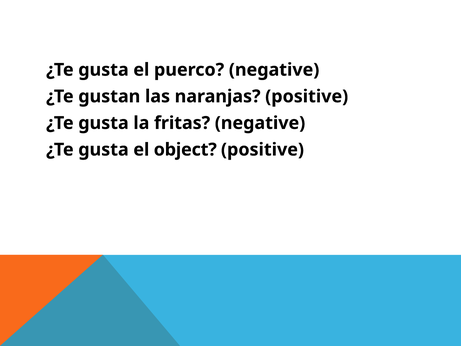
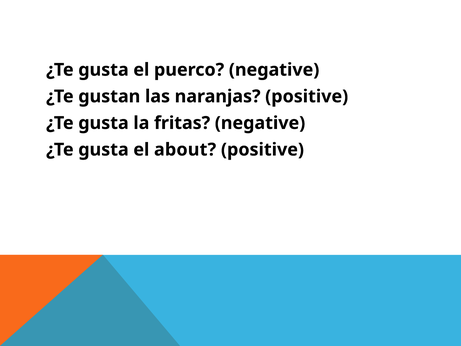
object: object -> about (185, 150)
